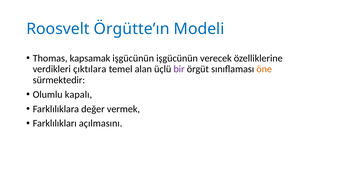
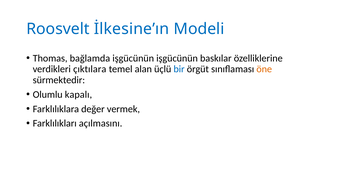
Örgütte’ın: Örgütte’ın -> İlkesine’ın (132, 29)
kapsamak: kapsamak -> bağlamda (90, 58)
verecek: verecek -> baskılar (216, 58)
bir colour: purple -> blue (179, 69)
